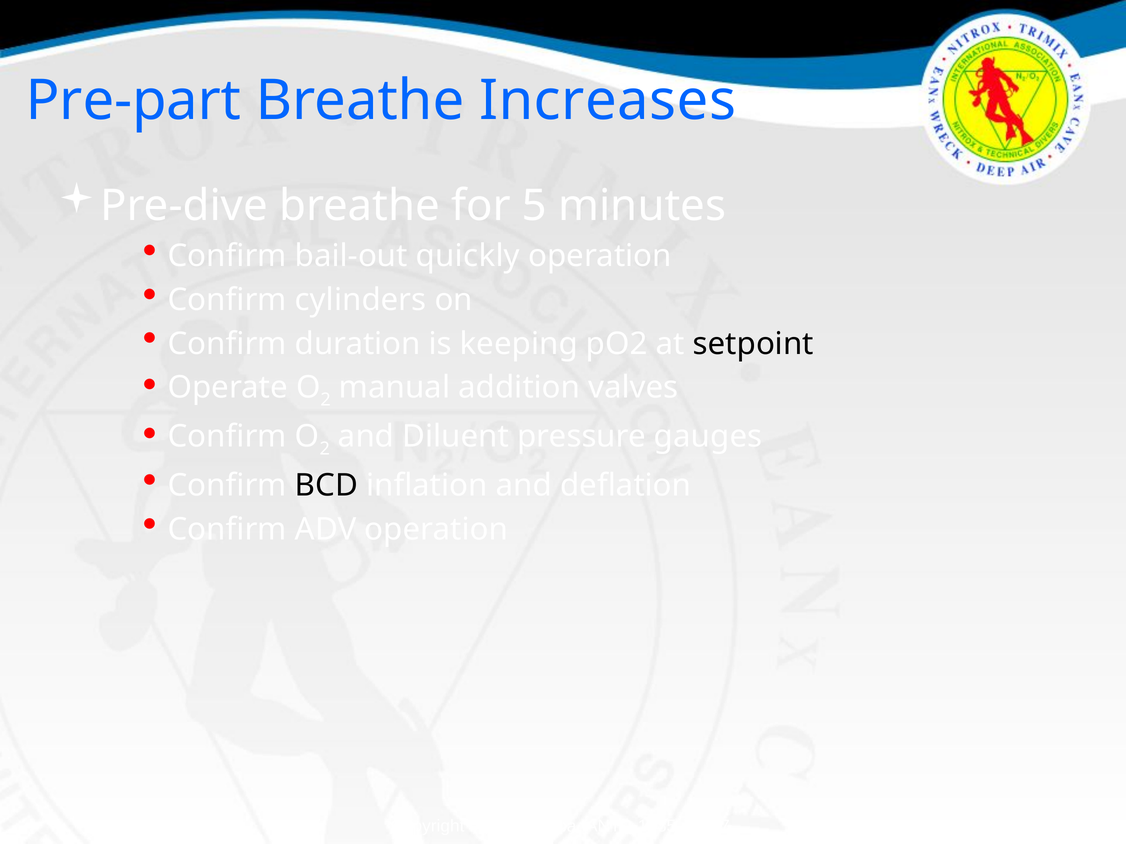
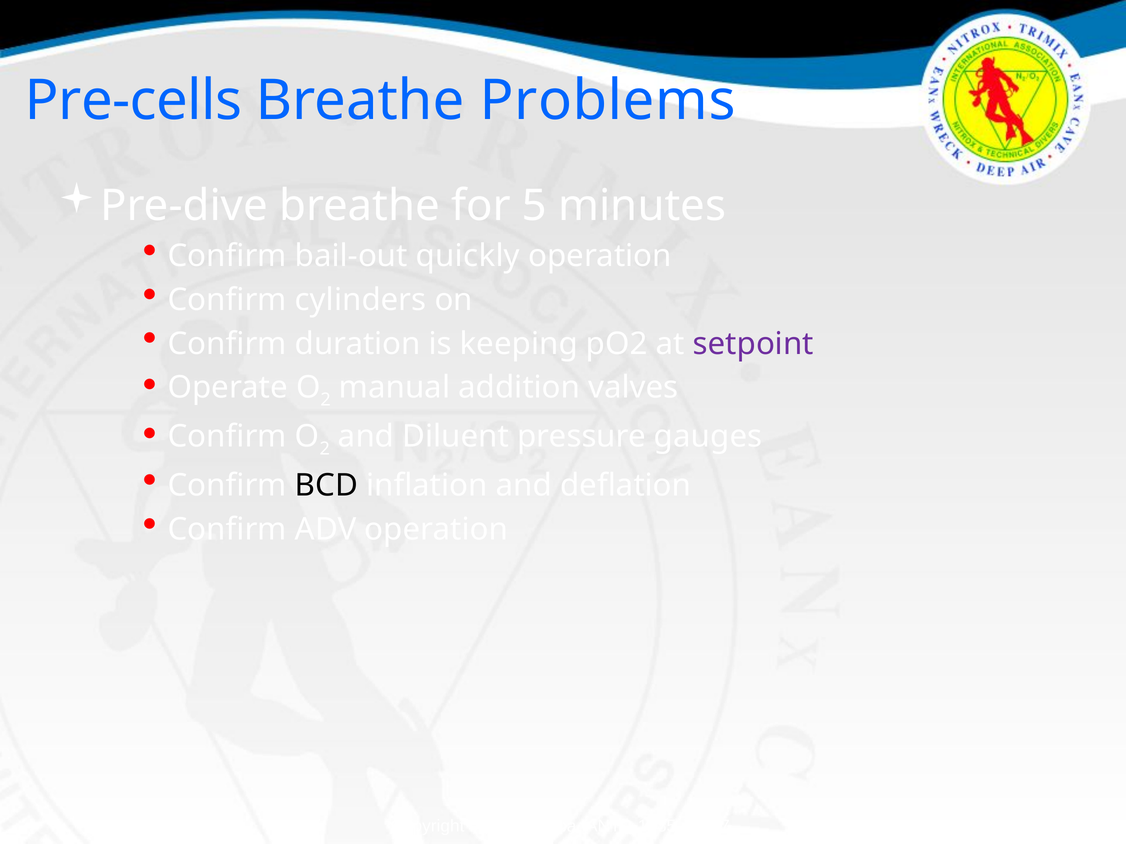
Pre-part: Pre-part -> Pre-cells (134, 101)
Increases: Increases -> Problems (608, 101)
setpoint colour: black -> purple (753, 344)
